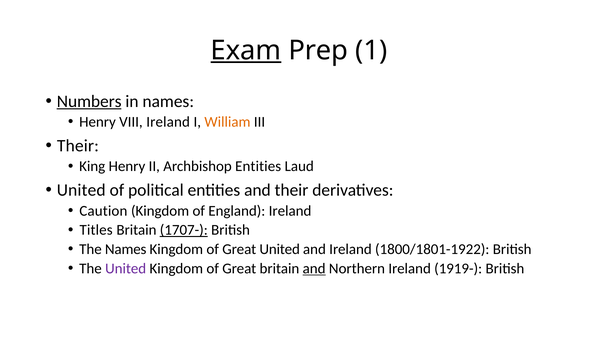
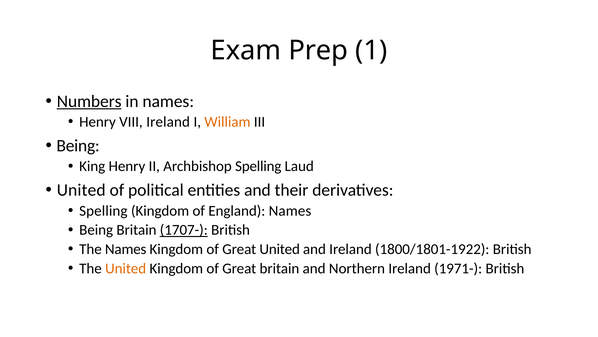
Exam underline: present -> none (246, 50)
Their: Their -> Being (78, 145)
Archbishop Entities: Entities -> Spelling (258, 166)
Caution: Caution -> Spelling (103, 210)
England Ireland: Ireland -> Names (290, 210)
Titles: Titles -> Being (96, 230)
United colour: purple -> orange (126, 268)
and underline: present -> none (314, 268)
1919-: 1919- -> 1971- (458, 268)
